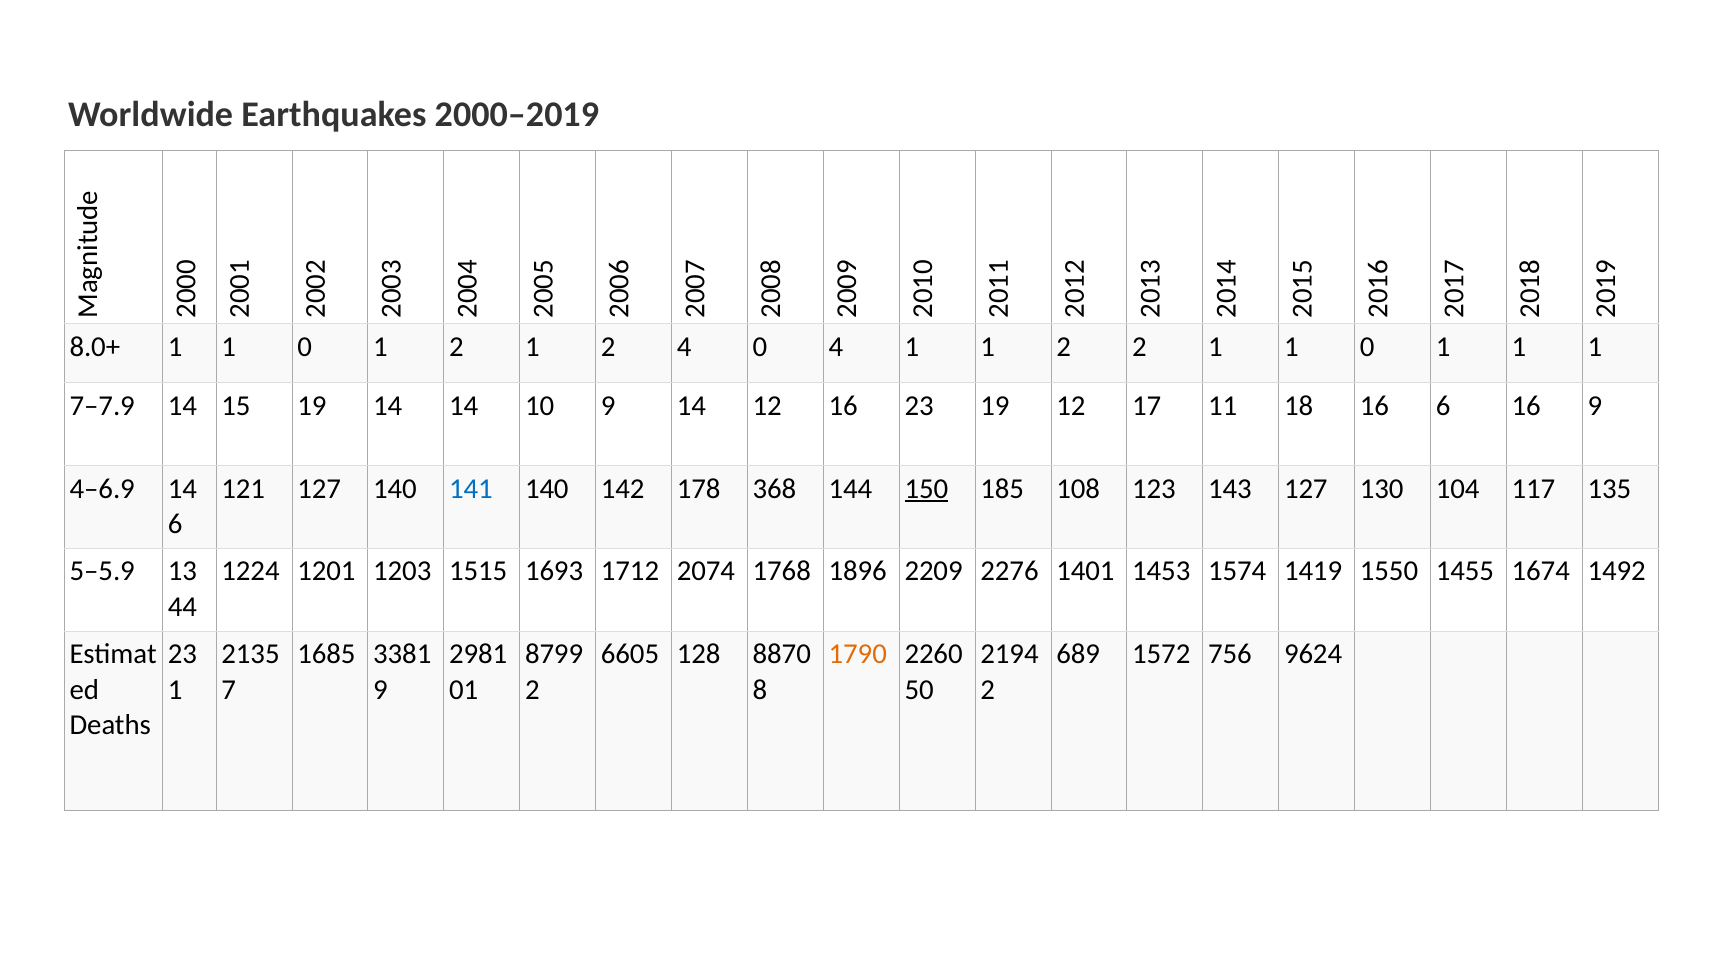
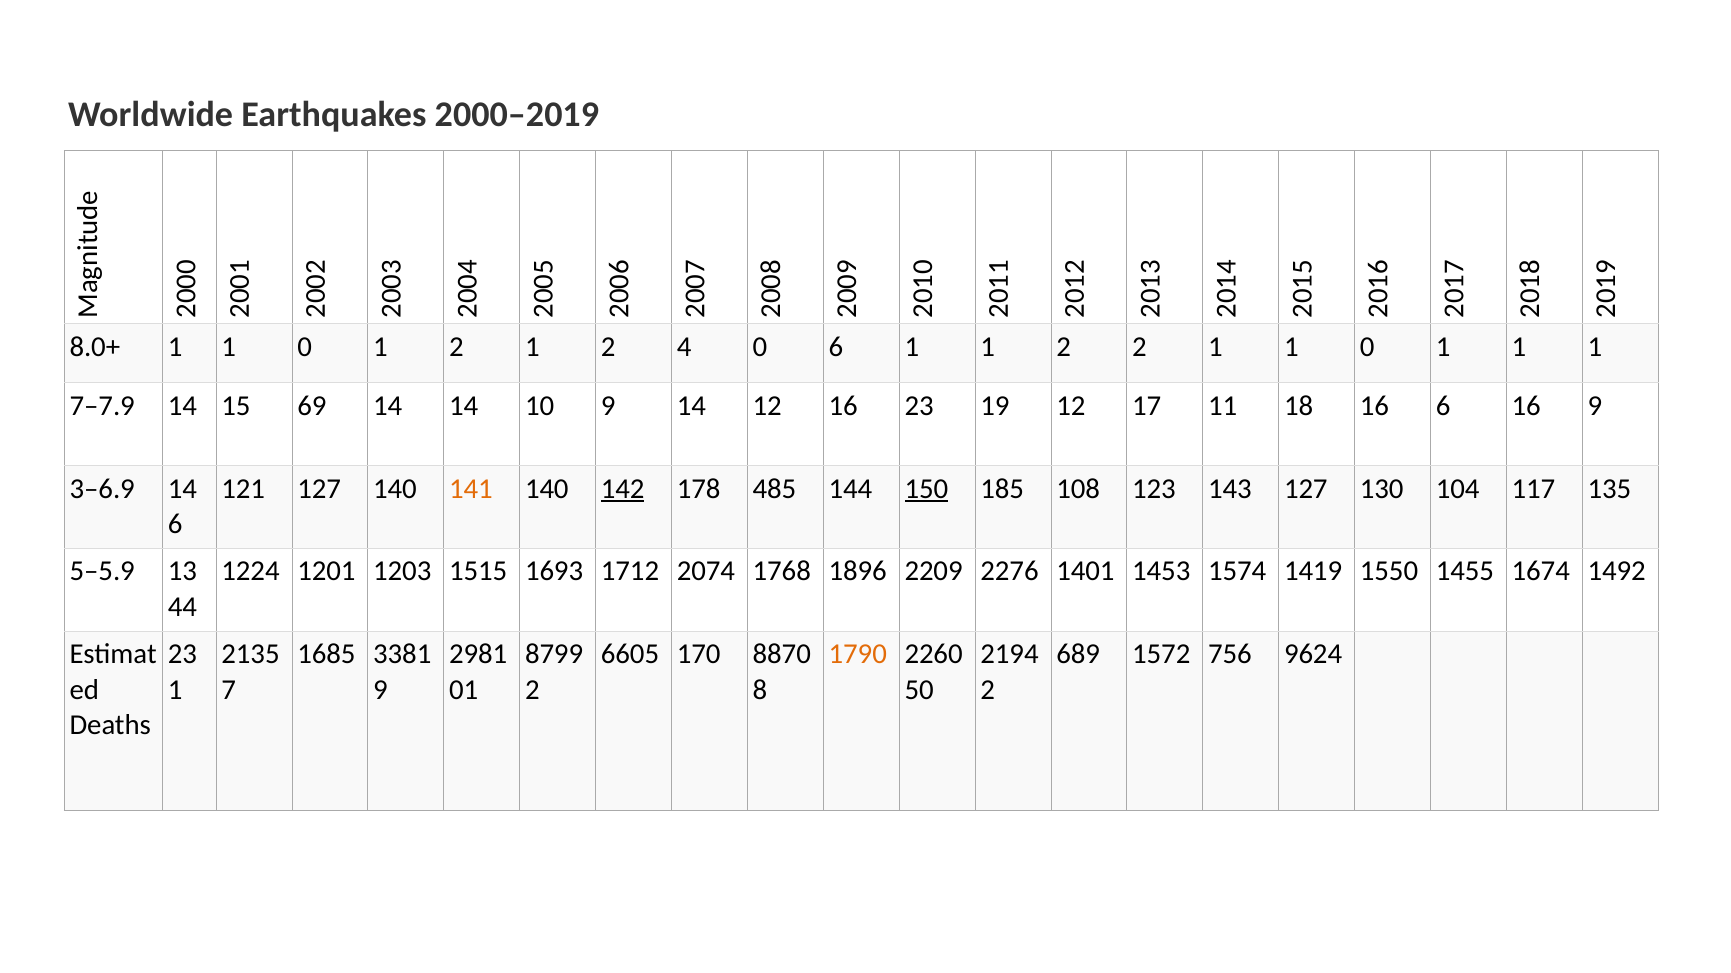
4 0 4: 4 -> 6 (836, 347)
15 19: 19 -> 69 (312, 406)
4–6.9: 4–6.9 -> 3–6.9 (102, 489)
141 colour: blue -> orange (471, 489)
142 underline: none -> present (623, 489)
368: 368 -> 485 (775, 489)
128: 128 -> 170 (699, 655)
